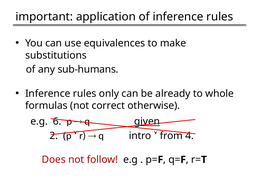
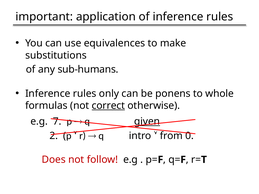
already: already -> ponens (173, 94)
correct underline: none -> present (108, 106)
6: 6 -> 7 (57, 122)
4: 4 -> 0 (190, 136)
